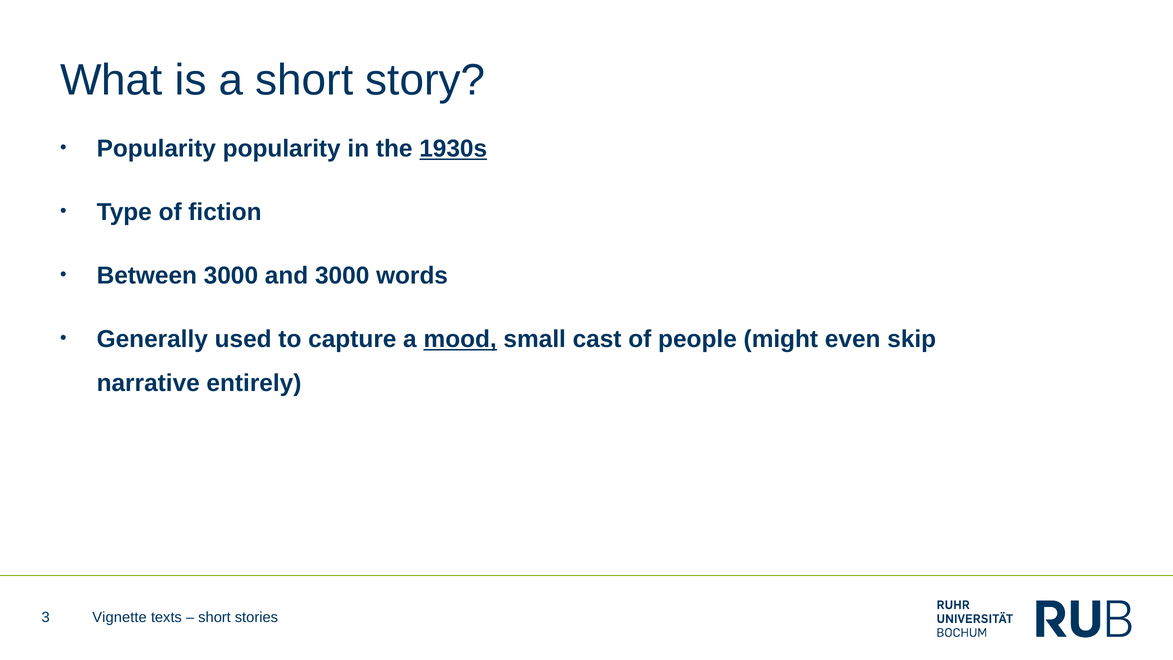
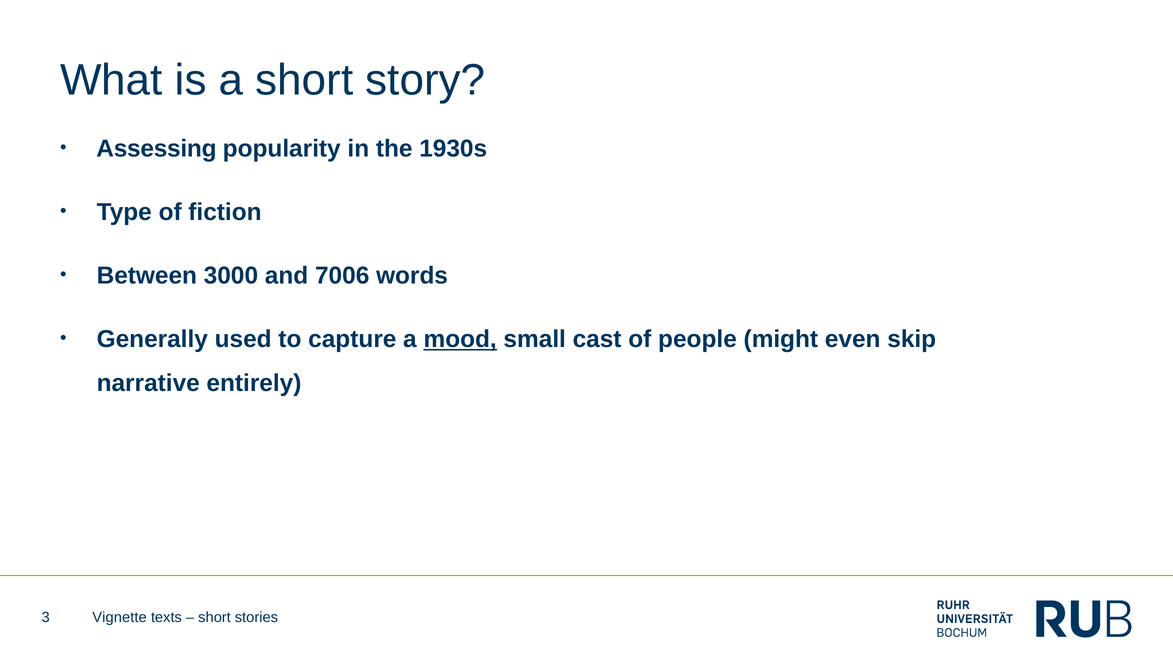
Popularity: Popularity -> Assessing (156, 149)
1930s underline: present -> none (453, 149)
and 3000: 3000 -> 7006 (342, 276)
